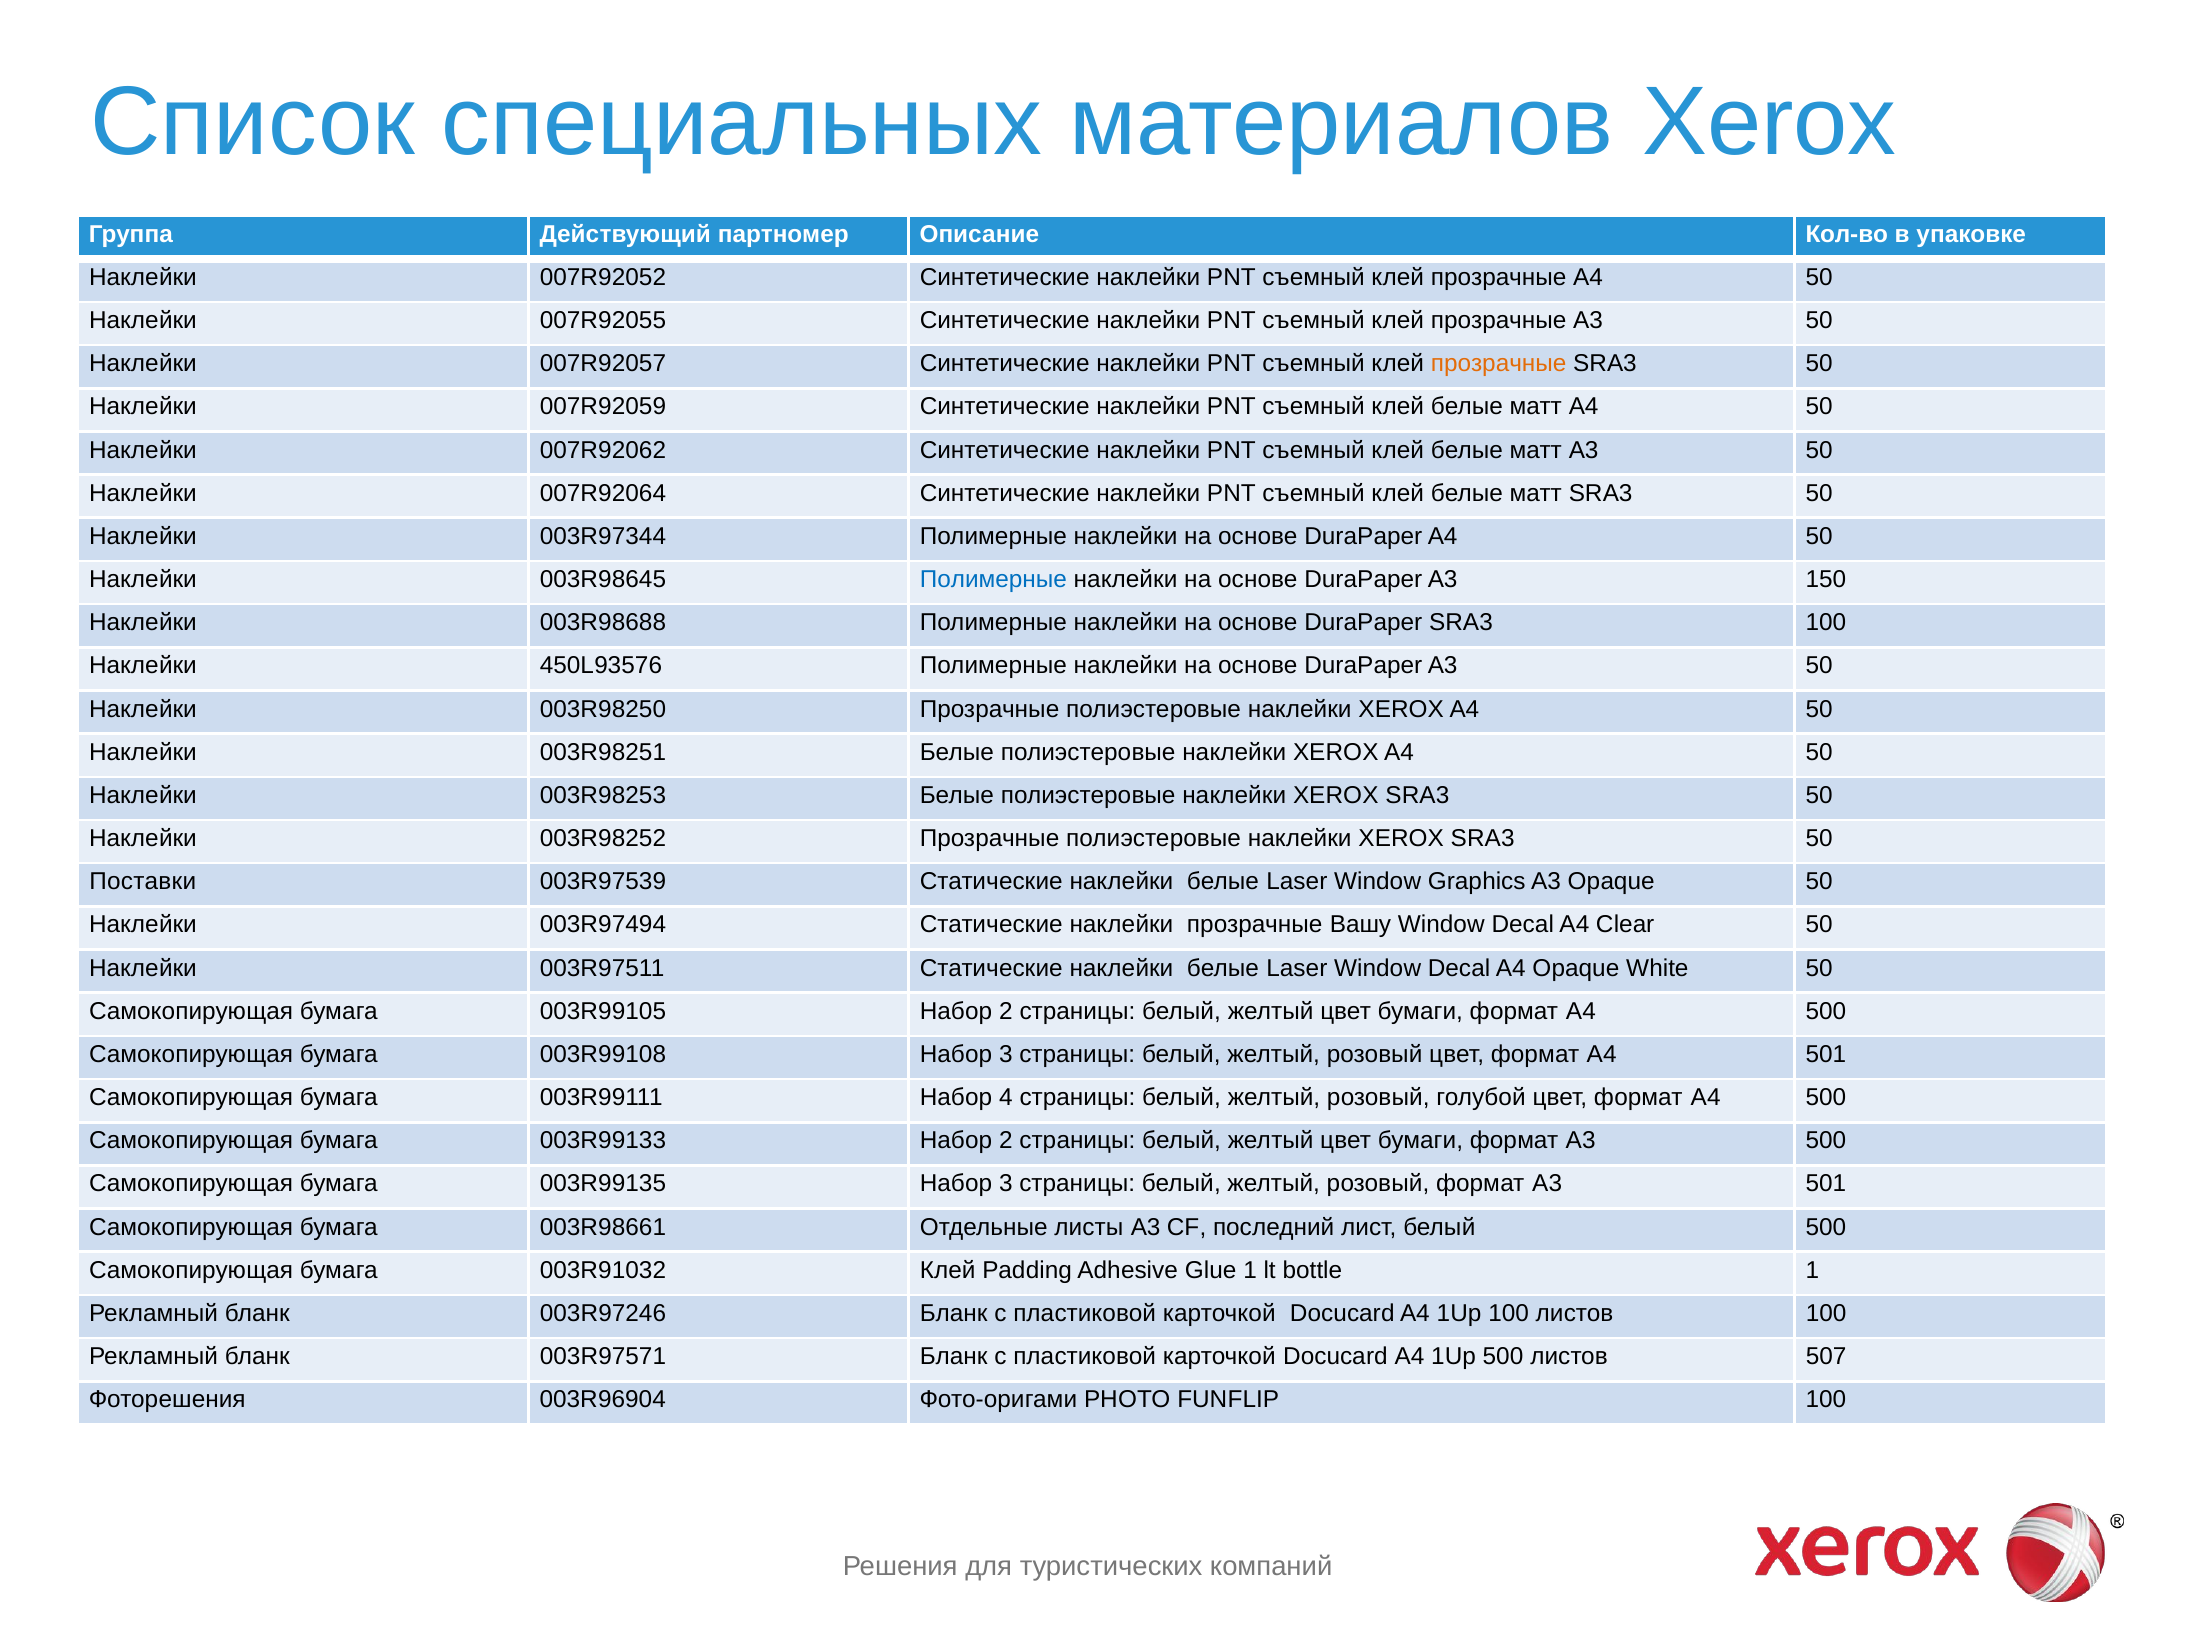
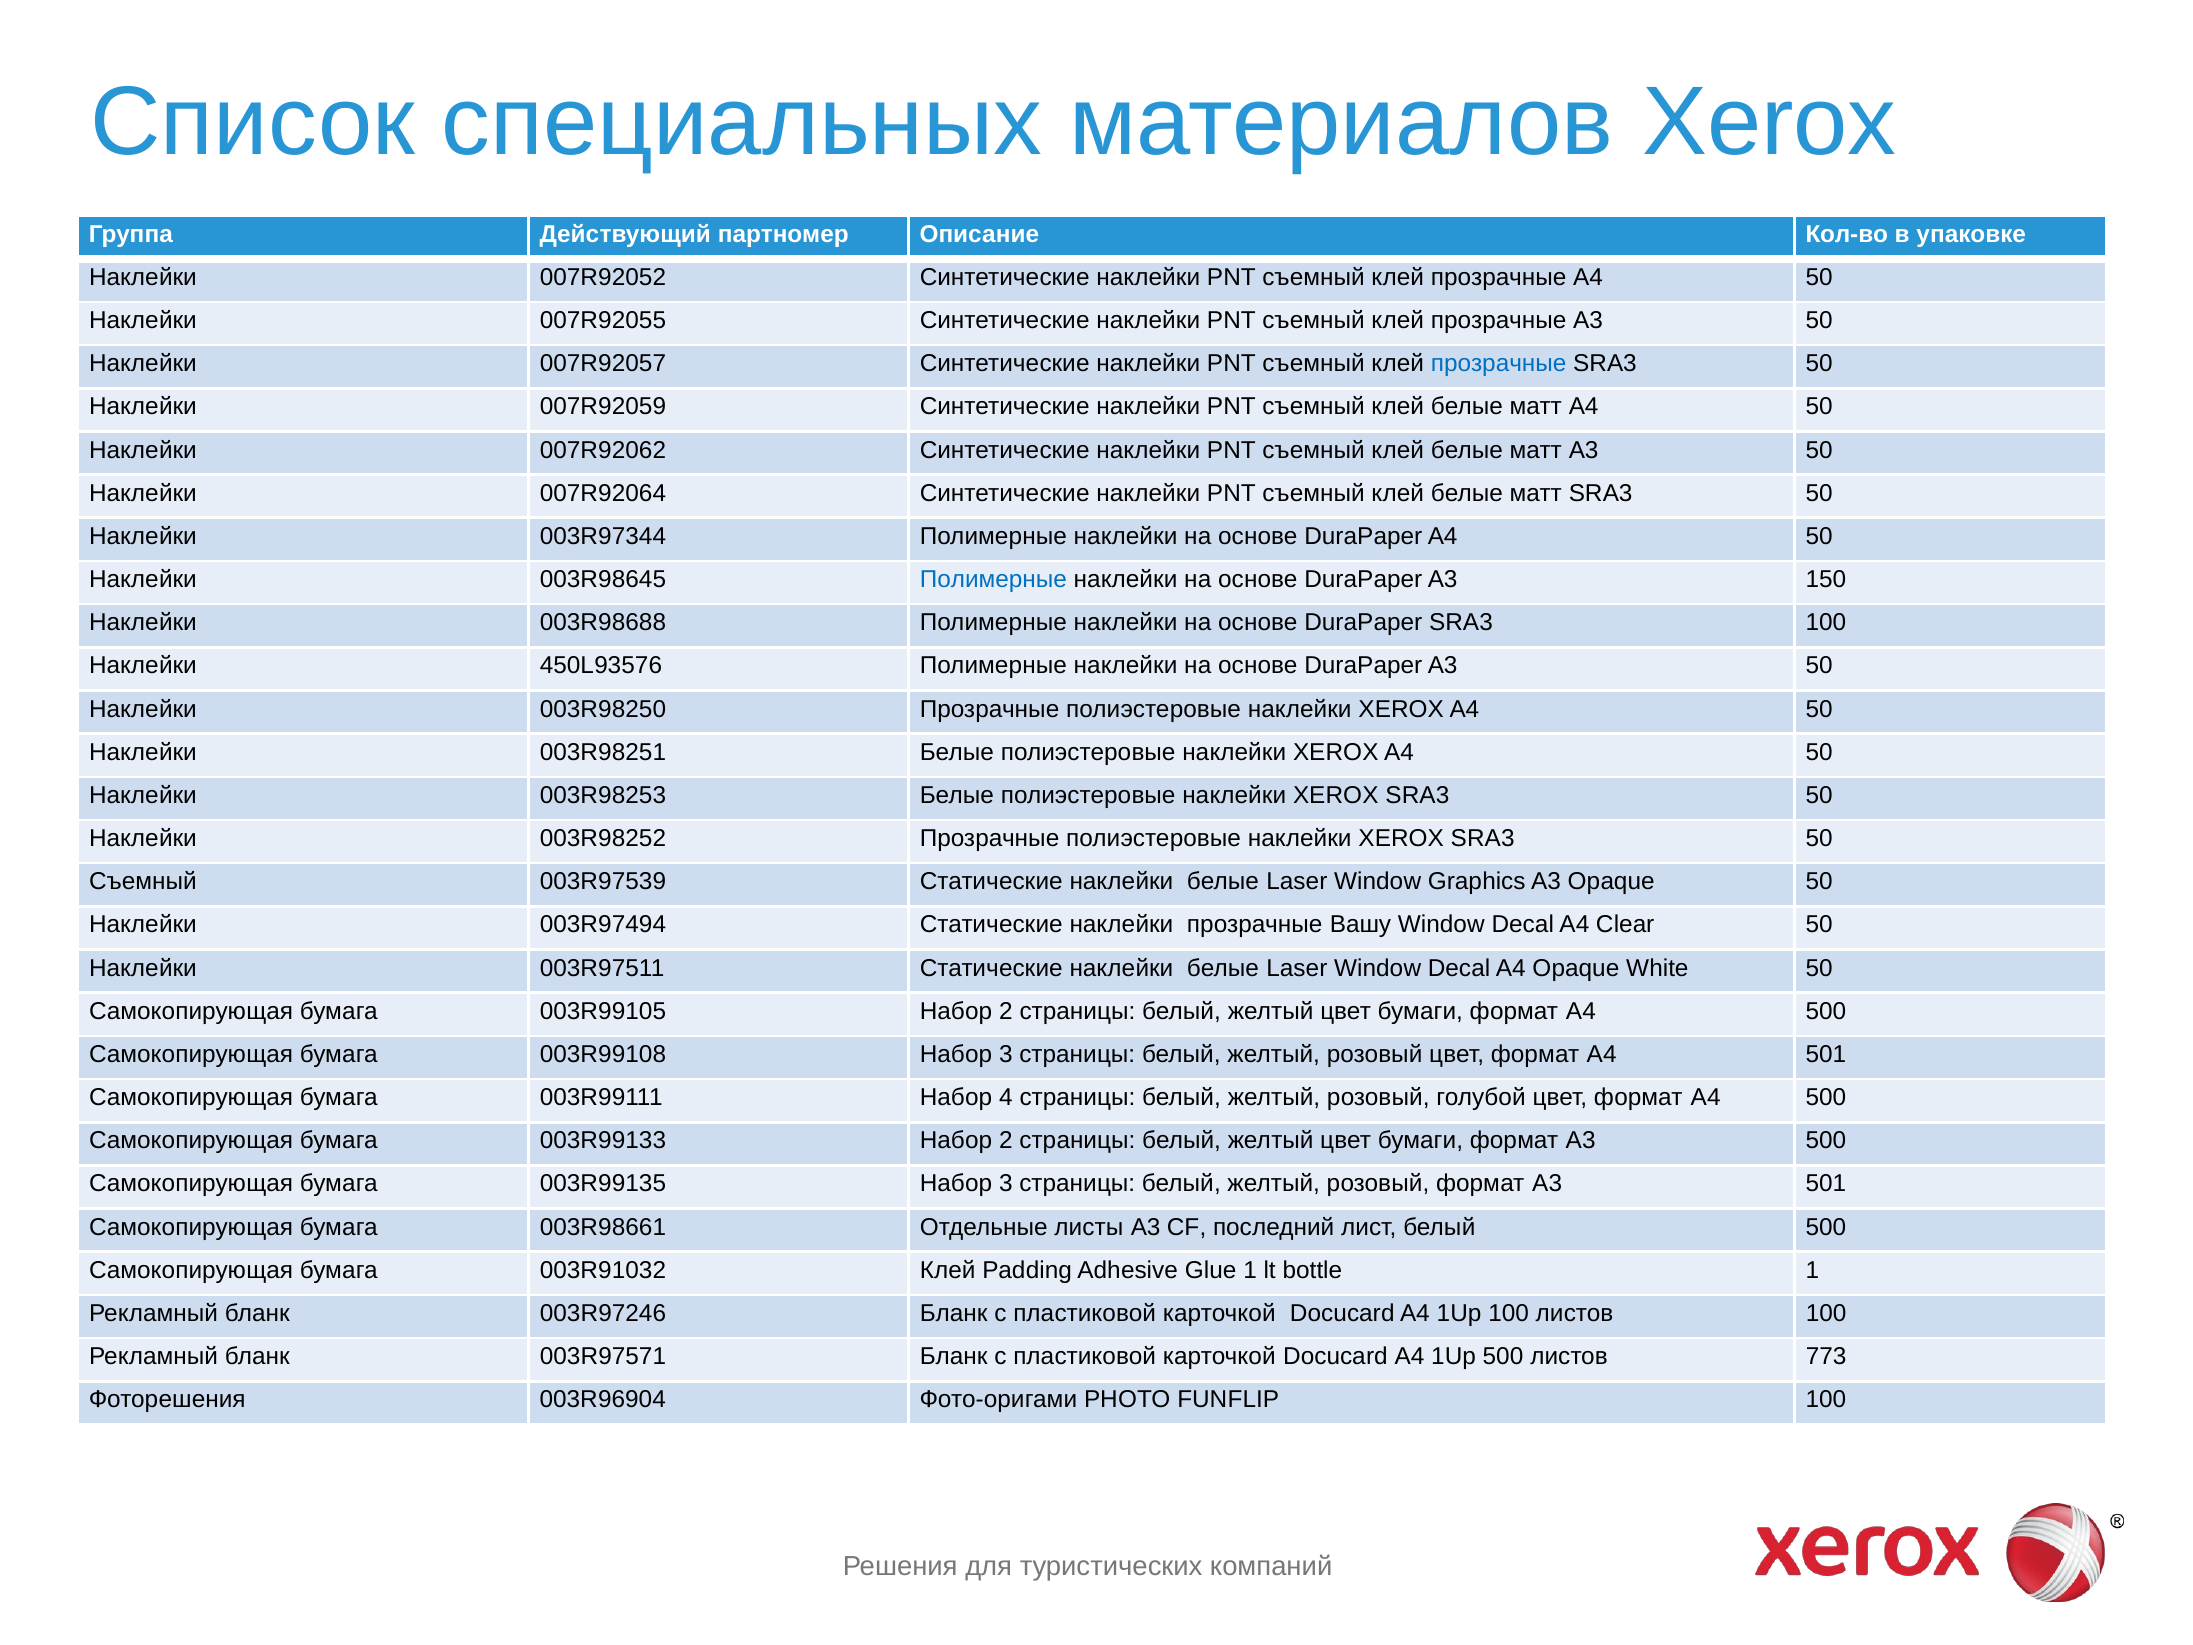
прозрачные colour: orange -> blue (1499, 364)
Поставки: Поставки -> Съемный (143, 882)
507: 507 -> 773 (1826, 1357)
